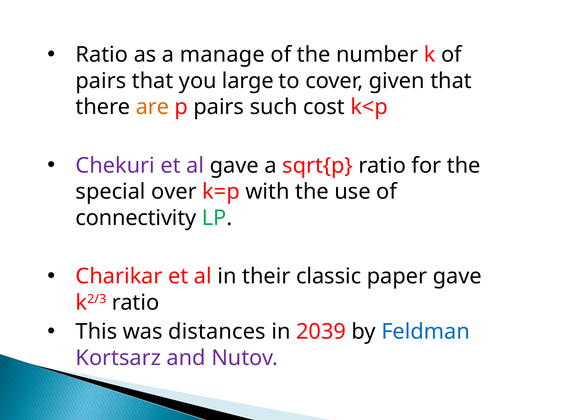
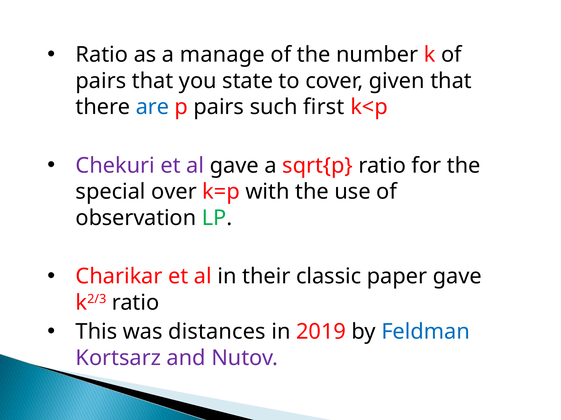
large: large -> state (248, 81)
are colour: orange -> blue (152, 107)
cost: cost -> first (324, 107)
connectivity: connectivity -> observation (136, 218)
2039: 2039 -> 2019 (321, 332)
